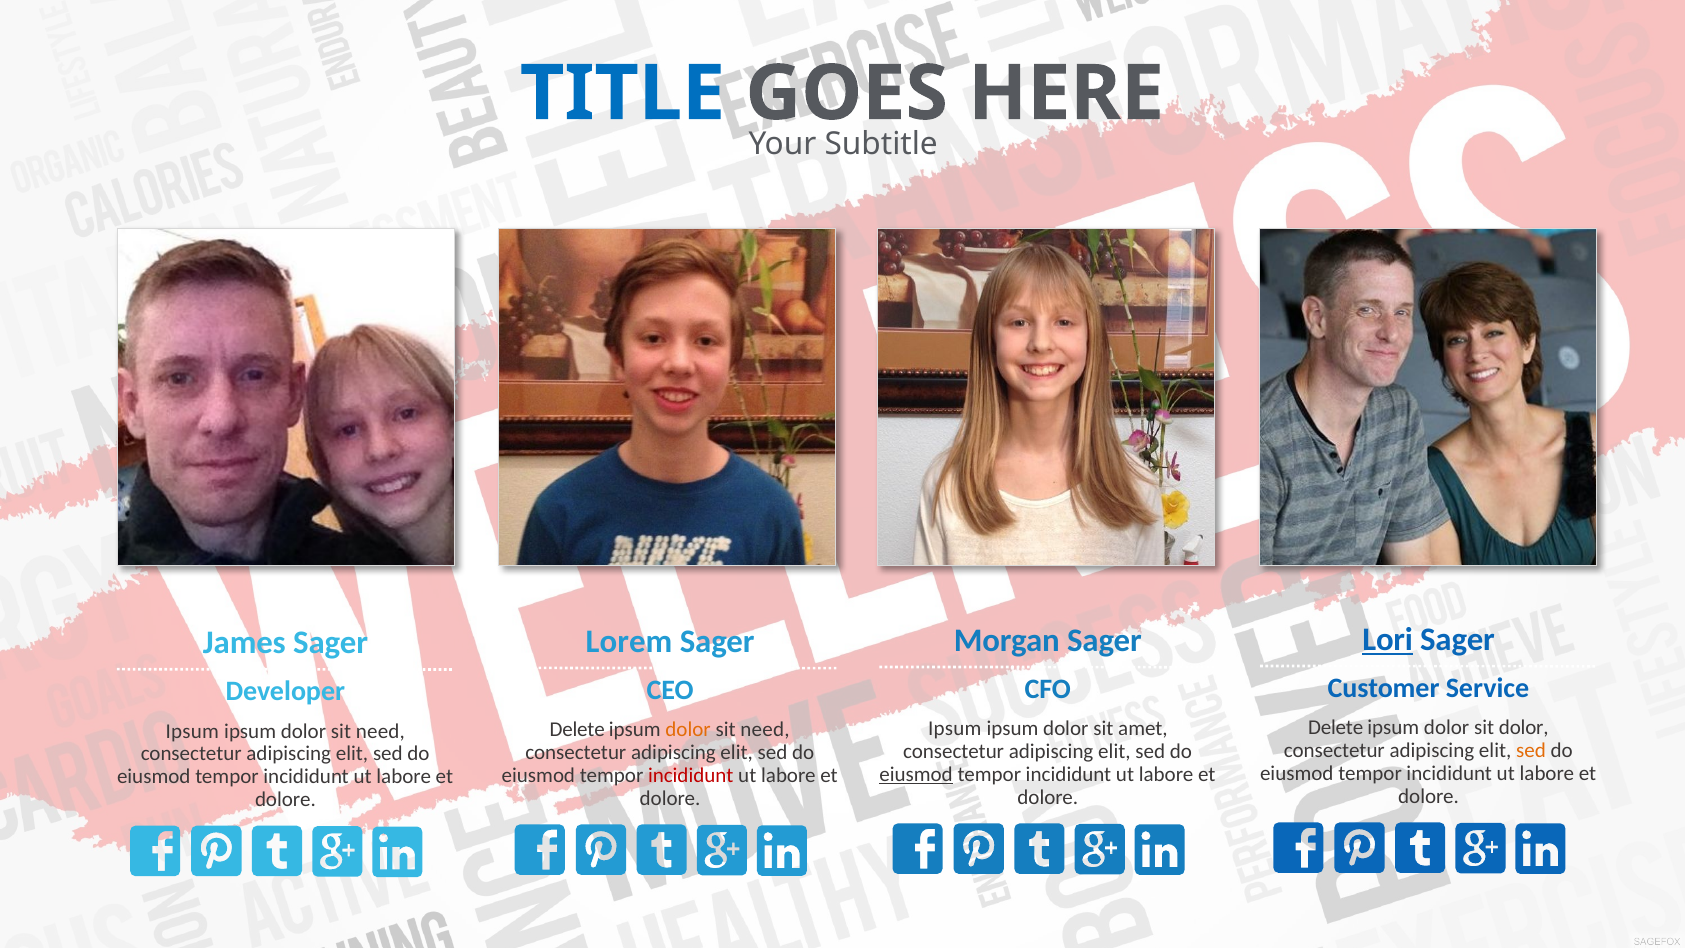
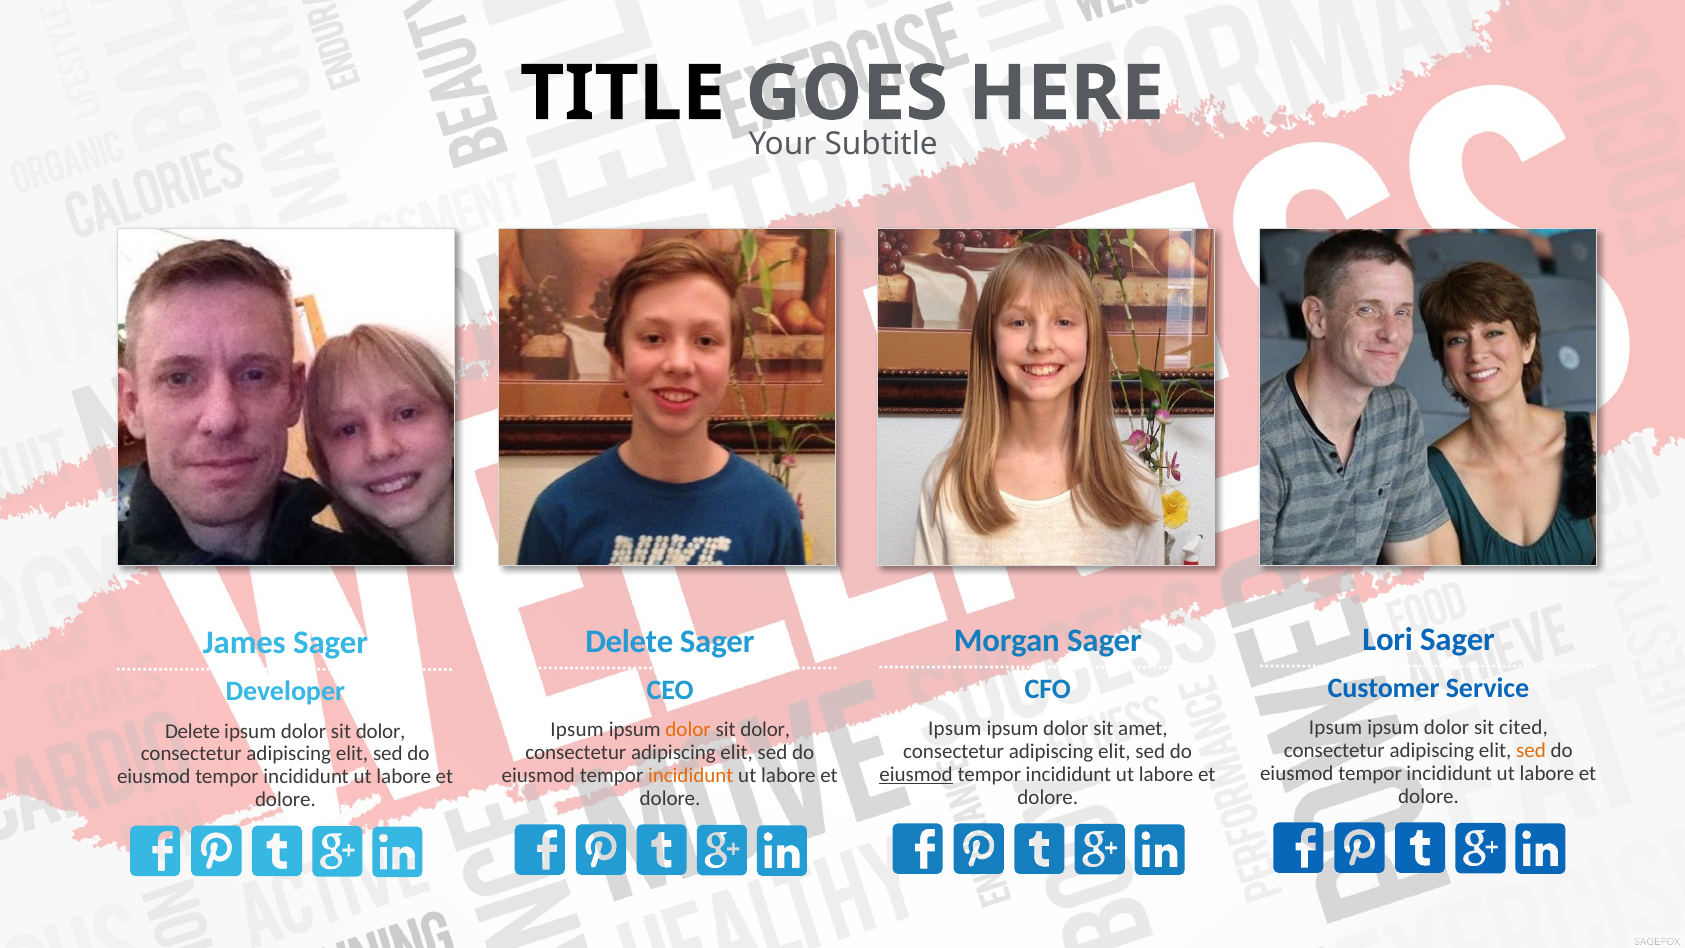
TITLE colour: blue -> black (623, 94)
Lori underline: present -> none (1388, 640)
Lorem: Lorem -> Delete (629, 642)
Delete: Delete -> Ipsum (1335, 728)
sit dolor: dolor -> cited (1524, 728)
Delete: Delete -> Ipsum (577, 730)
need: need -> dolor (765, 730)
Ipsum: Ipsum -> Delete (193, 731)
need: need -> dolor (381, 731)
incididunt colour: red -> orange (691, 775)
